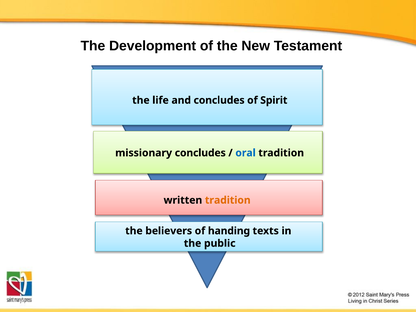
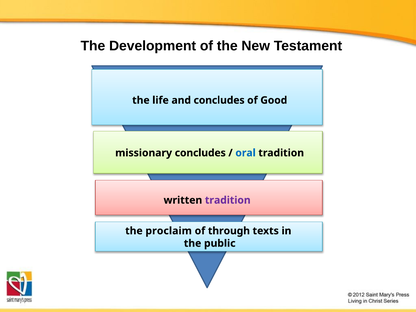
Spirit: Spirit -> Good (274, 100)
tradition colour: orange -> purple (228, 200)
believers: believers -> proclaim (169, 231)
handing: handing -> through (229, 231)
